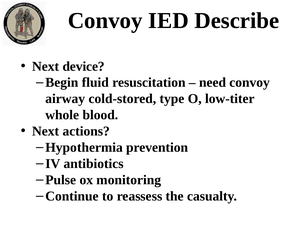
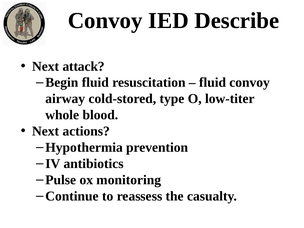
device: device -> attack (84, 66)
need: need -> fluid (213, 83)
